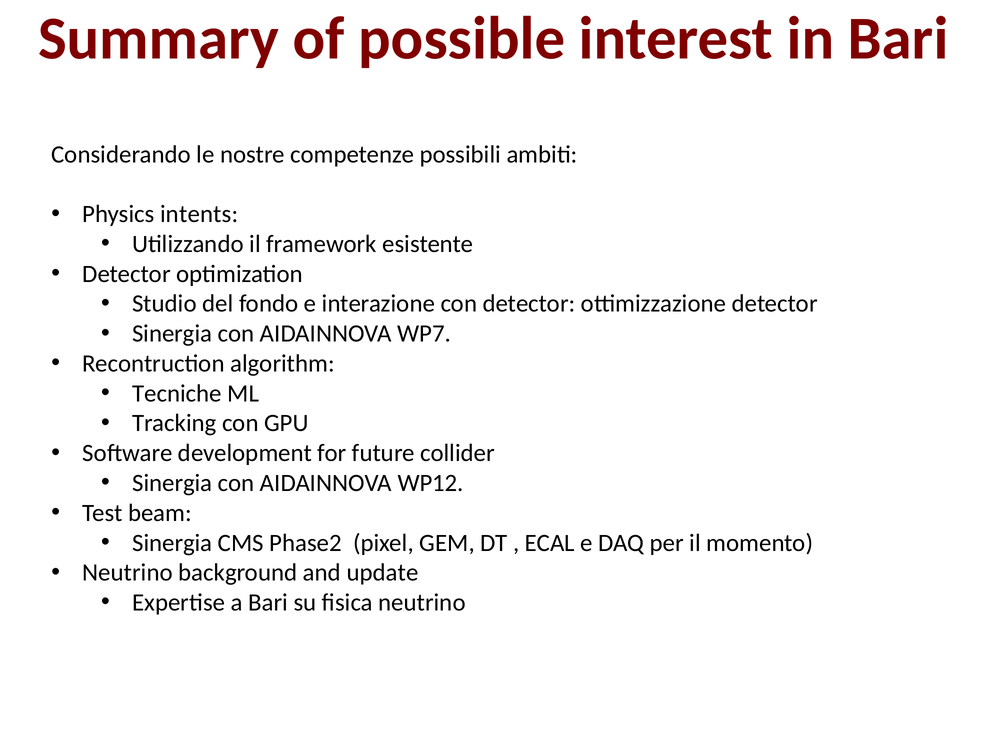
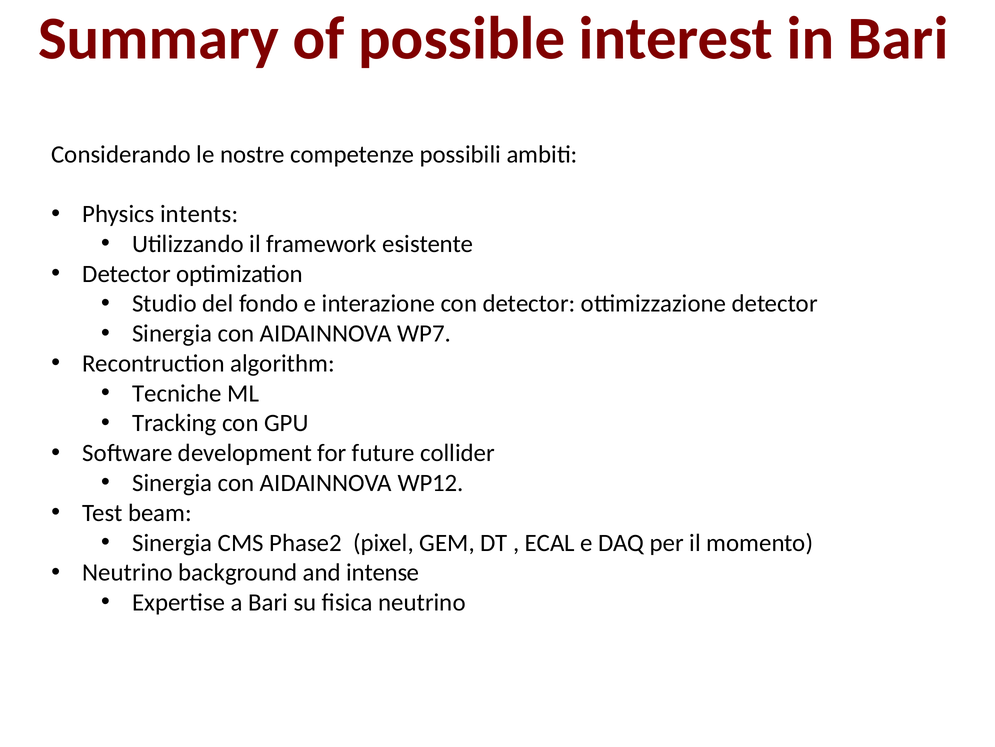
update: update -> intense (383, 572)
